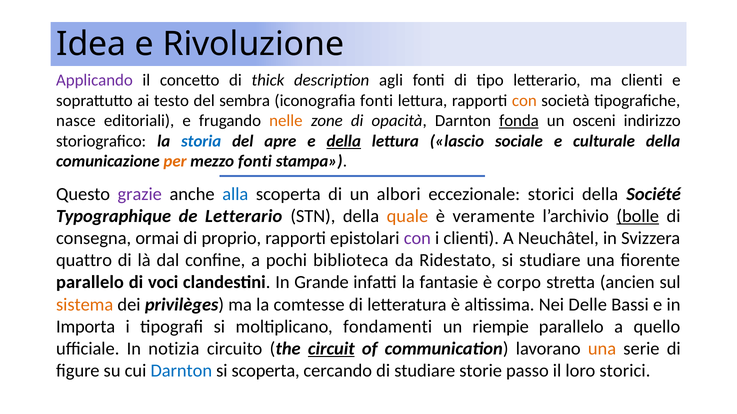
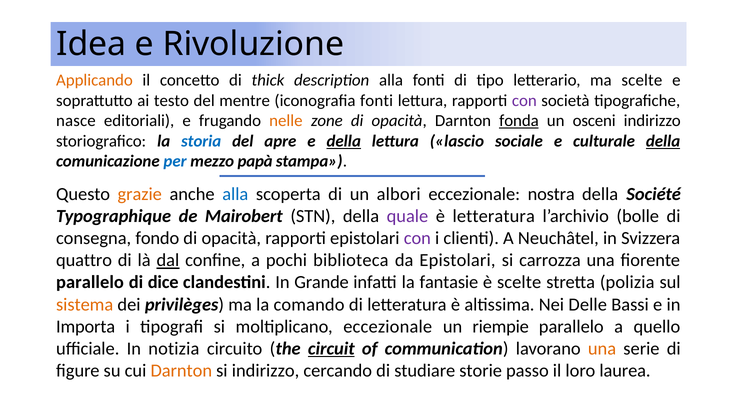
Applicando colour: purple -> orange (94, 80)
description agli: agli -> alla (391, 80)
ma clienti: clienti -> scelte (642, 80)
sembra: sembra -> mentre (245, 101)
con colour: orange -> purple (524, 101)
della underline: none -> present (663, 141)
per colour: orange -> blue (175, 161)
mezzo fonti: fonti -> papà (255, 161)
grazie colour: purple -> orange (140, 194)
eccezionale storici: storici -> nostra (551, 194)
de Letterario: Letterario -> Mairobert (244, 216)
quale colour: orange -> purple (407, 216)
è veramente: veramente -> letteratura (494, 216)
bolle underline: present -> none (638, 216)
ormai: ormai -> fondo (157, 239)
proprio: proprio -> opacità (231, 239)
dal underline: none -> present (168, 261)
da Ridestato: Ridestato -> Epistolari (458, 261)
si studiare: studiare -> carrozza (550, 261)
voci: voci -> dice (163, 283)
è corpo: corpo -> scelte (519, 283)
ancien: ancien -> polizia (627, 283)
comtesse: comtesse -> comando (309, 305)
moltiplicano fondamenti: fondamenti -> eccezionale (388, 327)
Darnton colour: blue -> orange (181, 371)
si scoperta: scoperta -> indirizzo (266, 371)
loro storici: storici -> laurea (625, 371)
